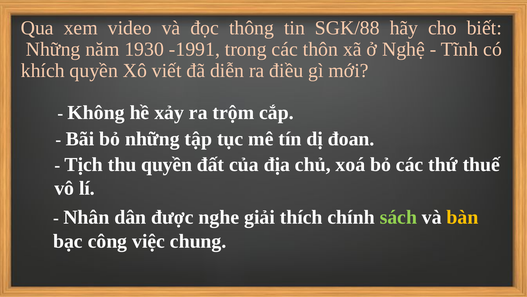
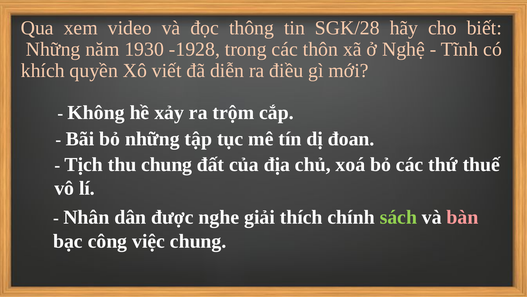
SGK/88: SGK/88 -> SGK/28 (347, 28)
-1991: -1991 -> -1928 (194, 49)
thu quyền: quyền -> chung (167, 164)
bàn colour: yellow -> pink (463, 217)
